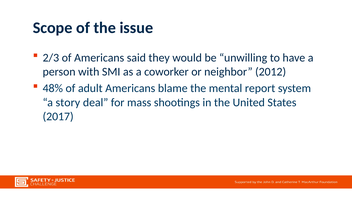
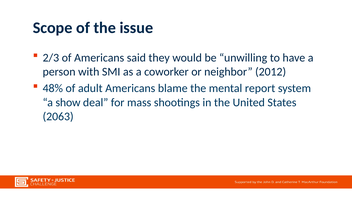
story: story -> show (68, 102)
2017: 2017 -> 2063 (58, 116)
